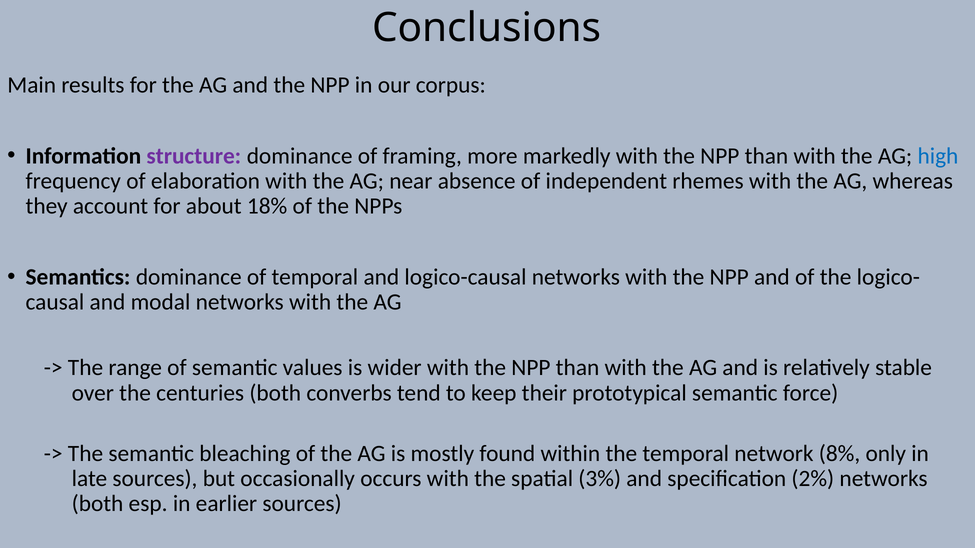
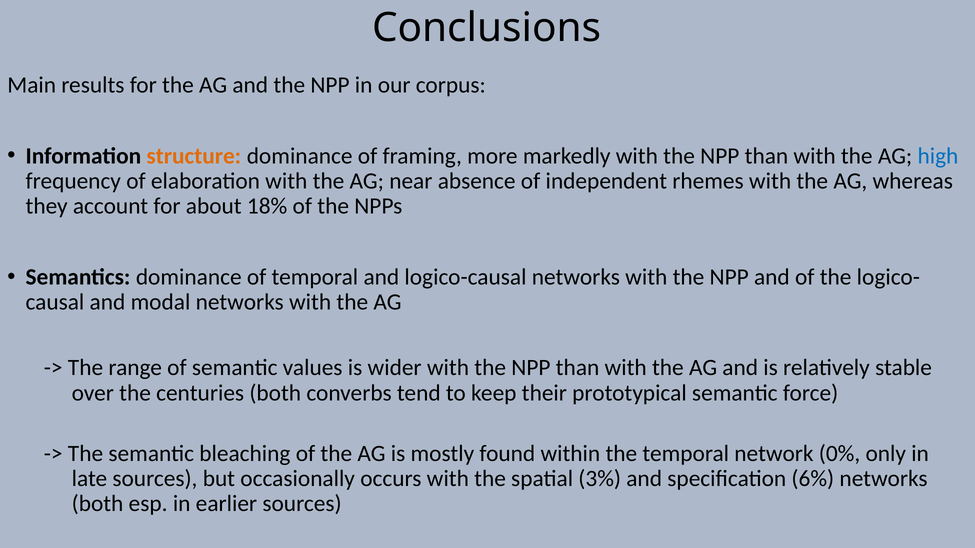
structure colour: purple -> orange (194, 156)
8%: 8% -> 0% (840, 454)
2%: 2% -> 6% (813, 479)
